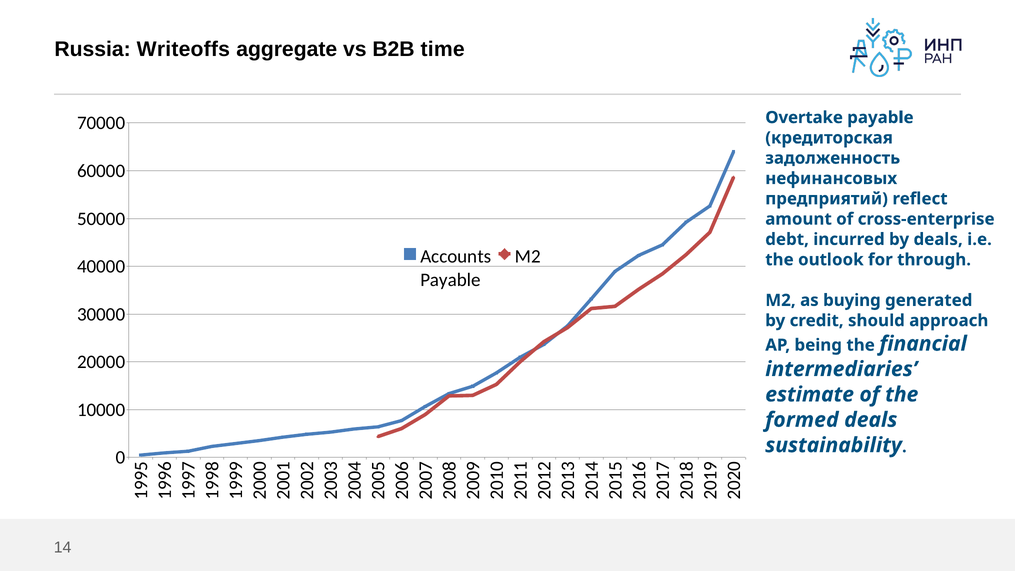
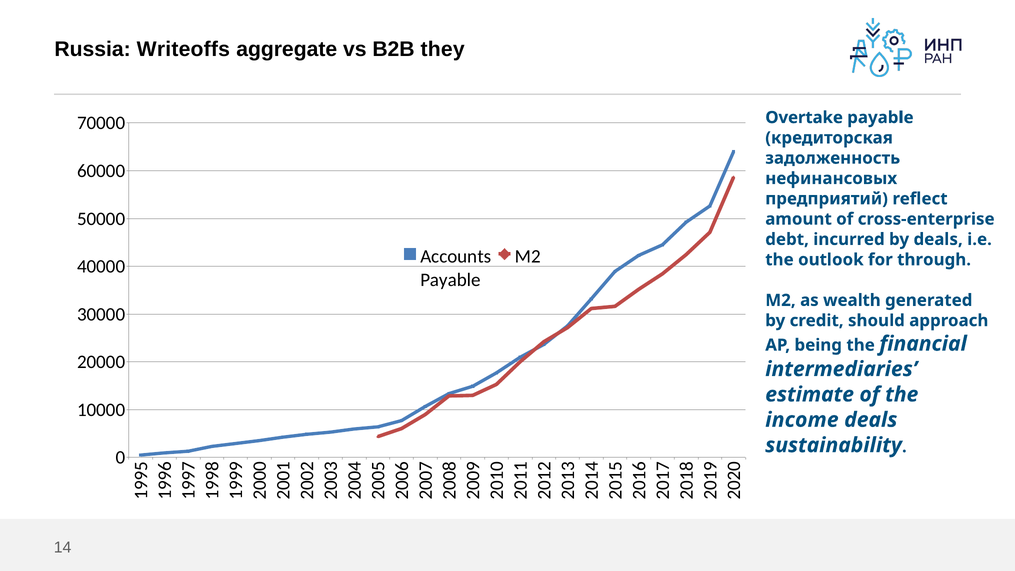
time: time -> they (443, 49)
buying: buying -> wealth (852, 300)
formed: formed -> income (802, 420)
